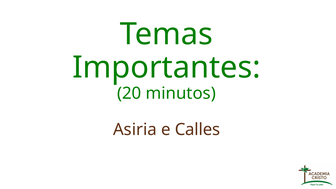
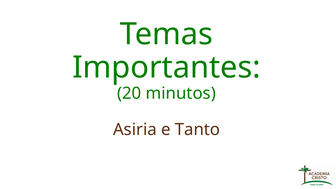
Calles: Calles -> Tanto (197, 130)
